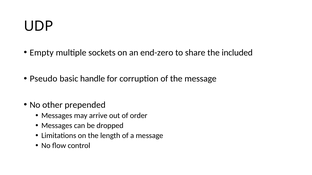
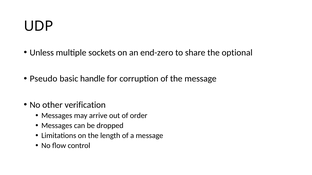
Empty: Empty -> Unless (42, 53)
included: included -> optional (237, 53)
prepended: prepended -> verification (85, 105)
